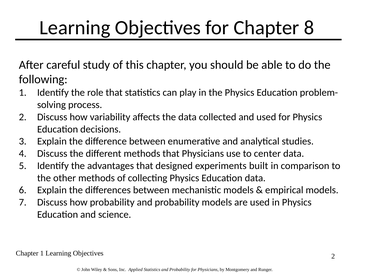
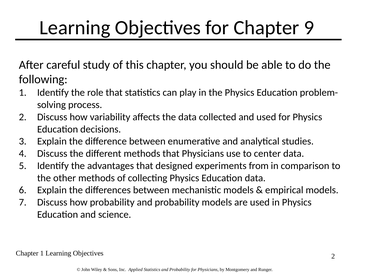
8: 8 -> 9 (309, 28)
built: built -> from (259, 166)
